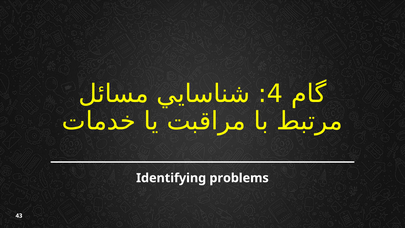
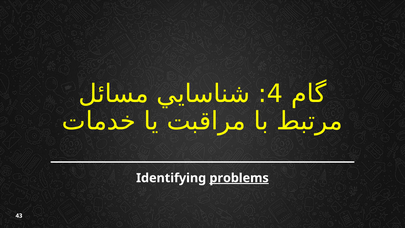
problems underline: none -> present (239, 178)
